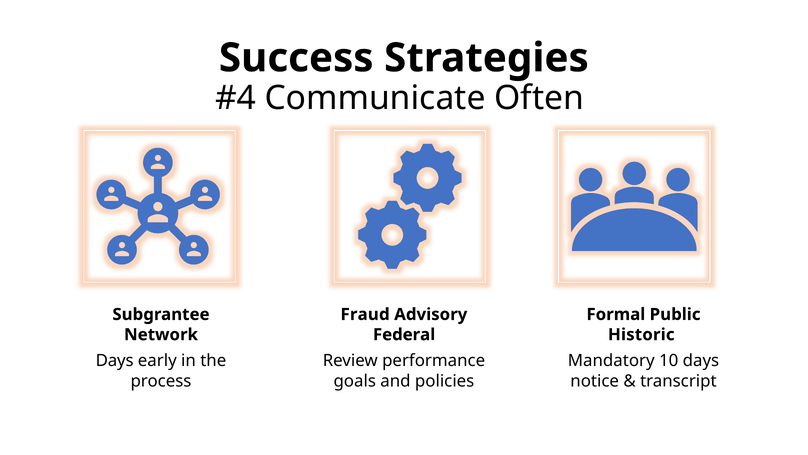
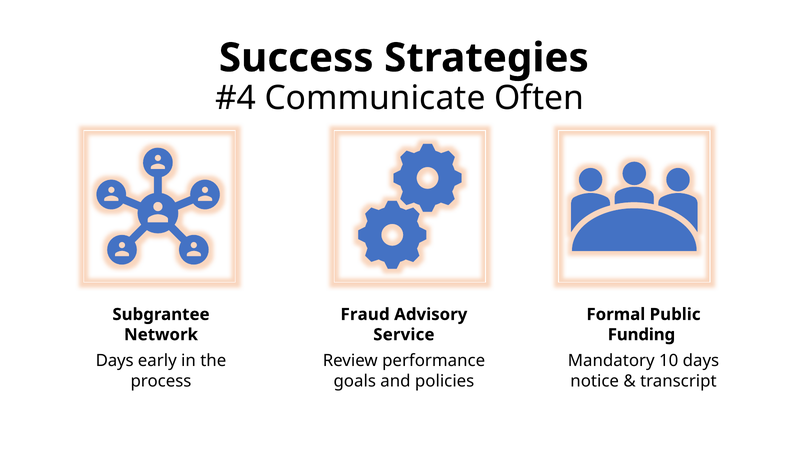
Federal: Federal -> Service (404, 334)
Historic: Historic -> Funding (641, 334)
